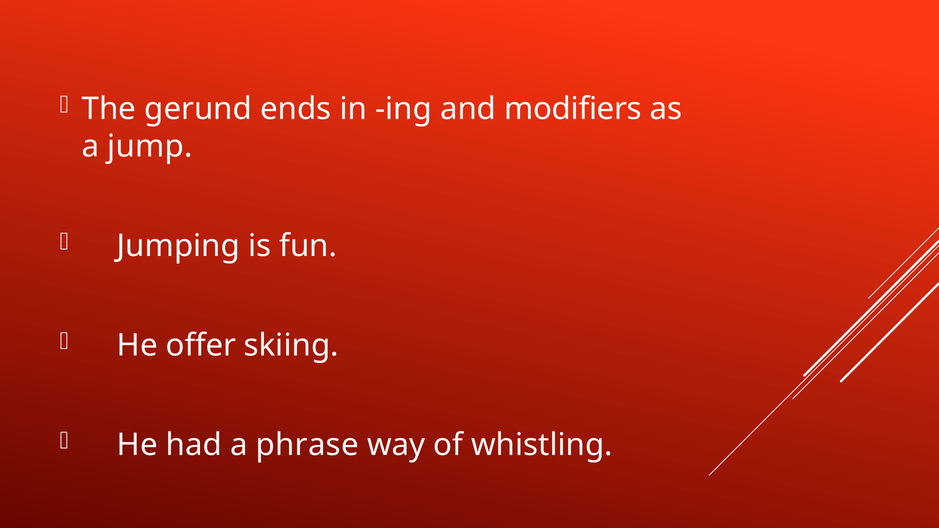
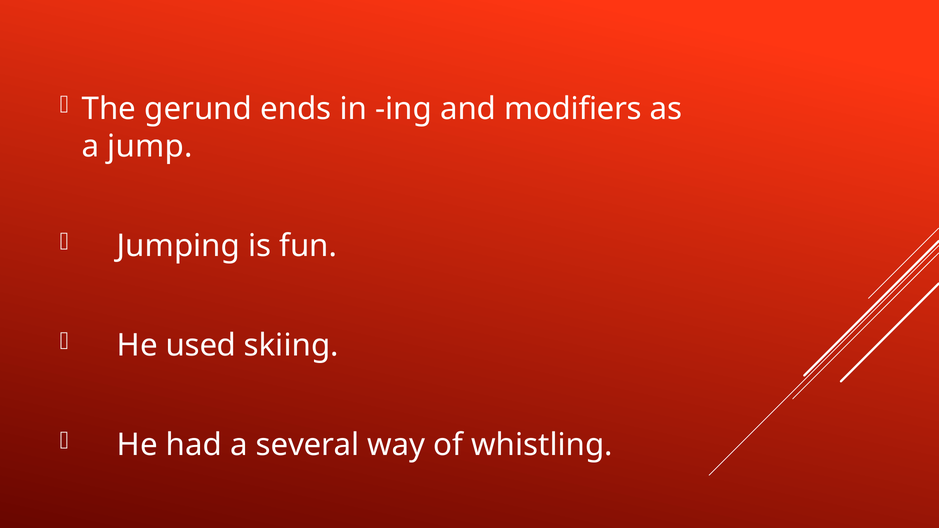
offer: offer -> used (201, 346)
phrase: phrase -> several (308, 445)
